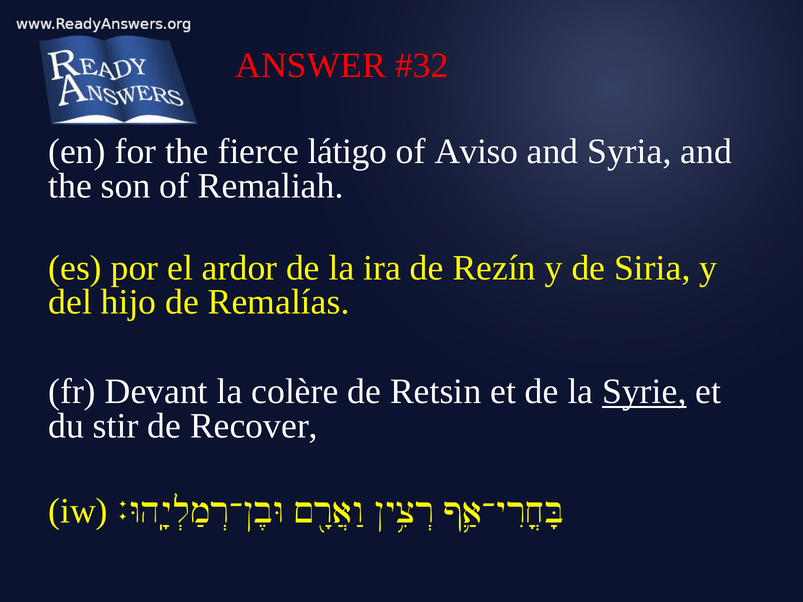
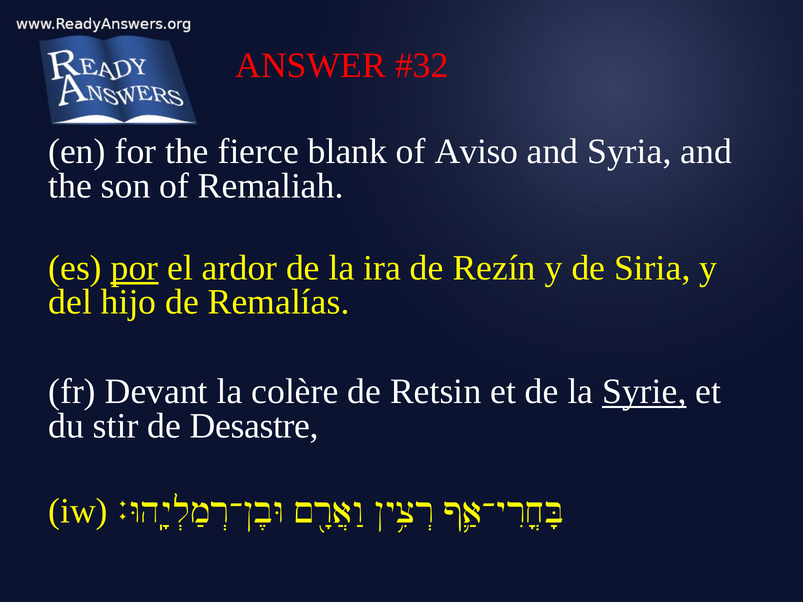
látigo: látigo -> blank (347, 152)
por underline: none -> present (134, 268)
Recover: Recover -> Desastre (254, 426)
